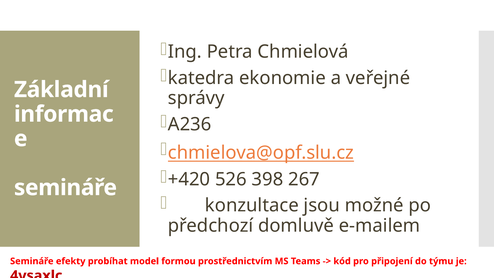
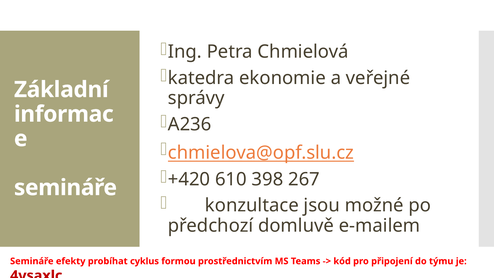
526: 526 -> 610 (231, 179)
model: model -> cyklus (144, 261)
